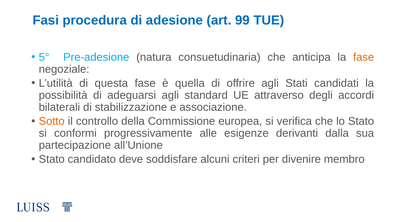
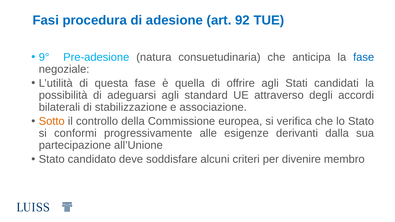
99: 99 -> 92 (242, 20)
5°: 5° -> 9° (44, 57)
fase colour: orange -> blue (364, 57)
